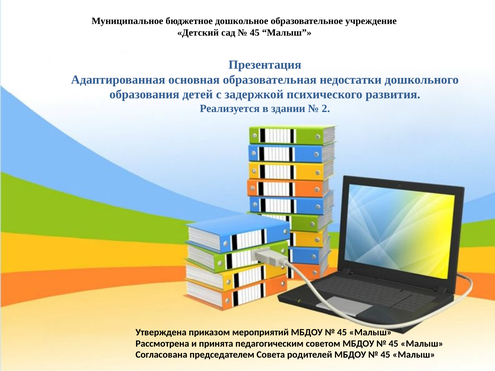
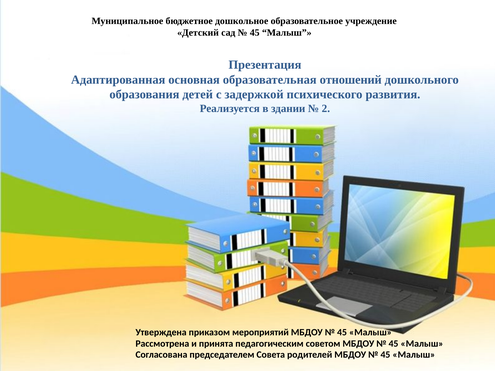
недостатки: недостатки -> отношений (351, 80)
